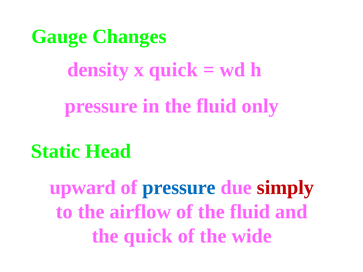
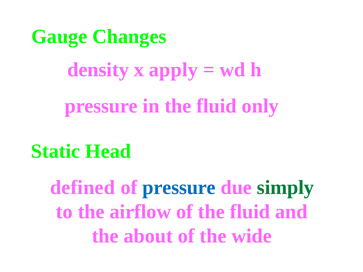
x quick: quick -> apply (173, 70)
upward: upward -> defined (83, 188)
simply colour: red -> green (286, 188)
the quick: quick -> about (148, 236)
